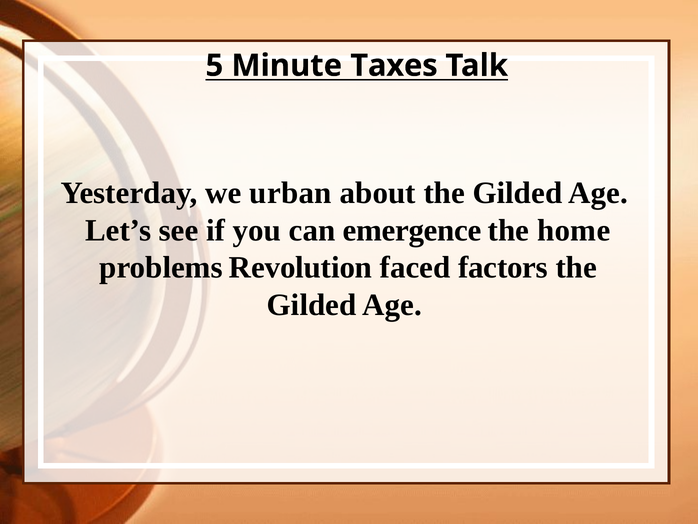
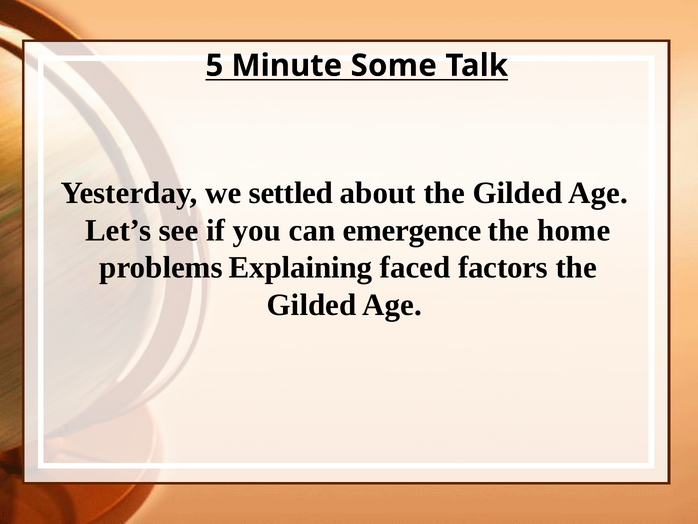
Taxes: Taxes -> Some (394, 65)
urban: urban -> settled (291, 193)
Revolution: Revolution -> Explaining (301, 267)
